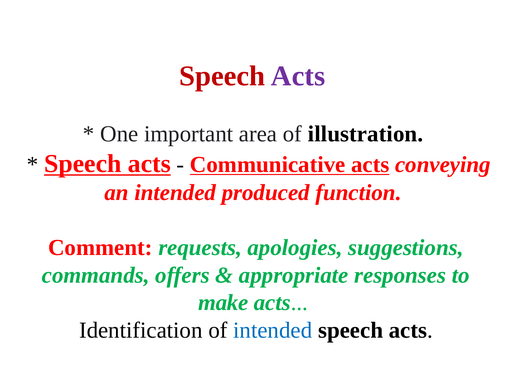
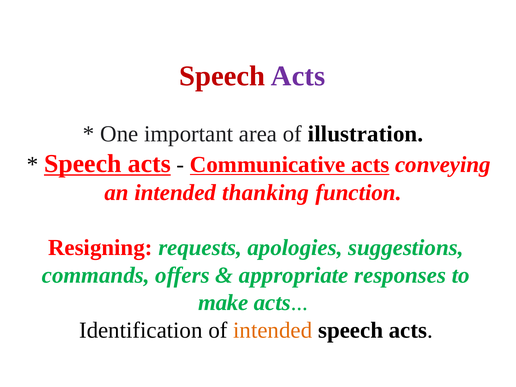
produced: produced -> thanking (266, 193)
Comment: Comment -> Resigning (100, 248)
intended colour: blue -> orange (273, 330)
